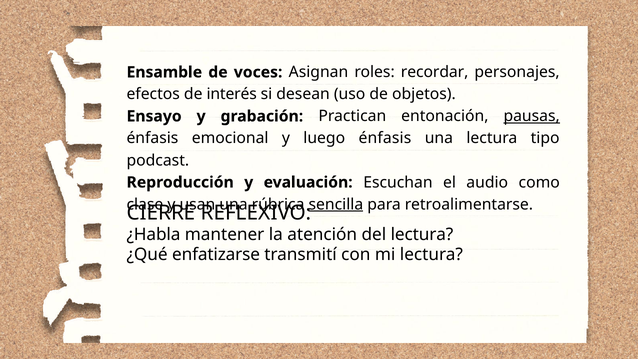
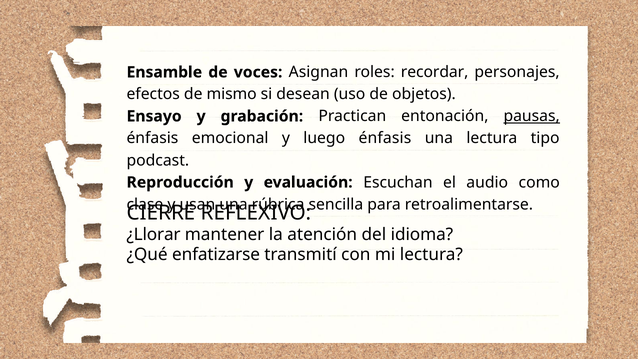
interés: interés -> mismo (232, 94)
sencilla underline: present -> none (336, 204)
¿Habla: ¿Habla -> ¿Llorar (154, 235)
del lectura: lectura -> idioma (422, 235)
